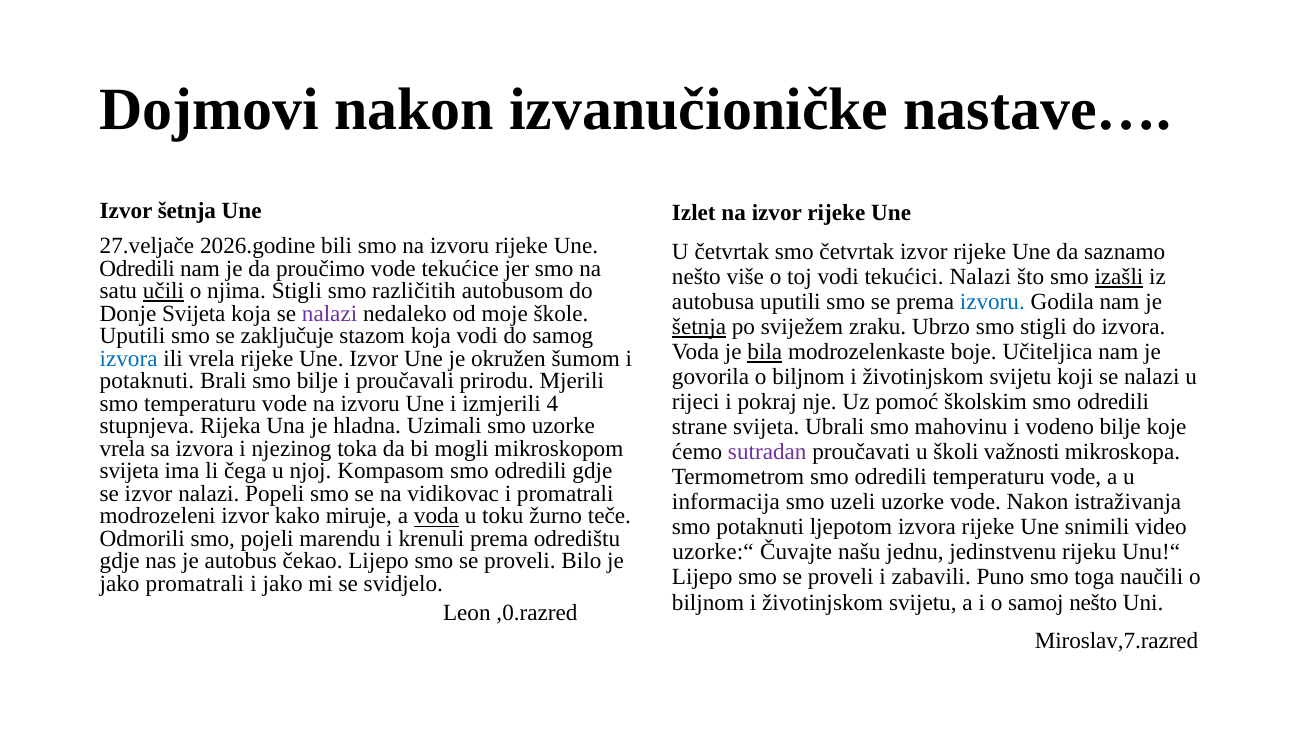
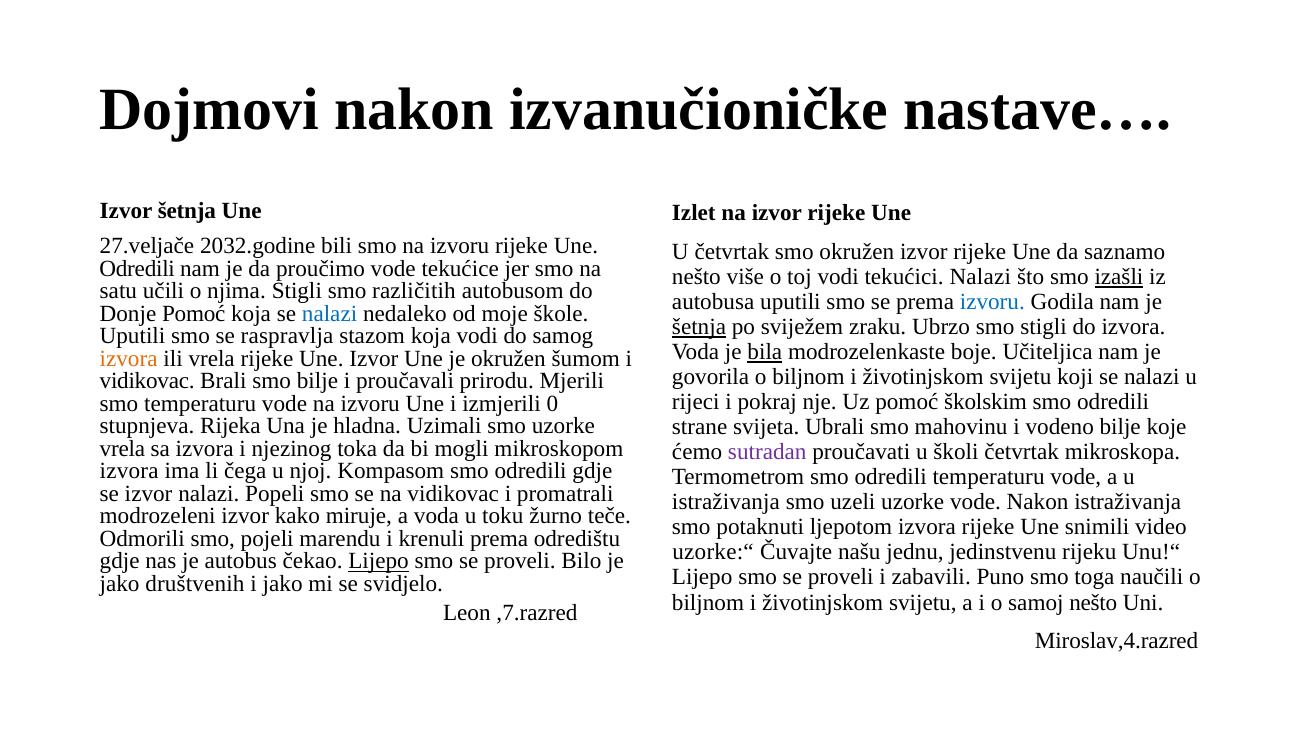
2026.godine: 2026.godine -> 2032.godine (258, 246)
smo četvrtak: četvrtak -> okružen (857, 252)
učili underline: present -> none (163, 291)
Donje Svijeta: Svijeta -> Pomoć (194, 313)
nalazi colour: purple -> blue (330, 313)
zaključuje: zaključuje -> raspravlja (287, 336)
izvora colour: blue -> orange (129, 358)
potaknuti: potaknuti -> vidikovac (147, 381)
4: 4 -> 0 (552, 404)
školi važnosti: važnosti -> četvrtak (1022, 452)
svijeta: svijeta -> izvora (129, 471)
informacija: informacija -> istraživanja (726, 502)
voda underline: present -> none (436, 516)
Lijepo underline: none -> present (379, 561)
jako promatrali: promatrali -> društvenih (195, 584)
,0.razred: ,0.razred -> ,7.razred (537, 612)
Miroslav,7.razred: Miroslav,7.razred -> Miroslav,4.razred (1117, 641)
